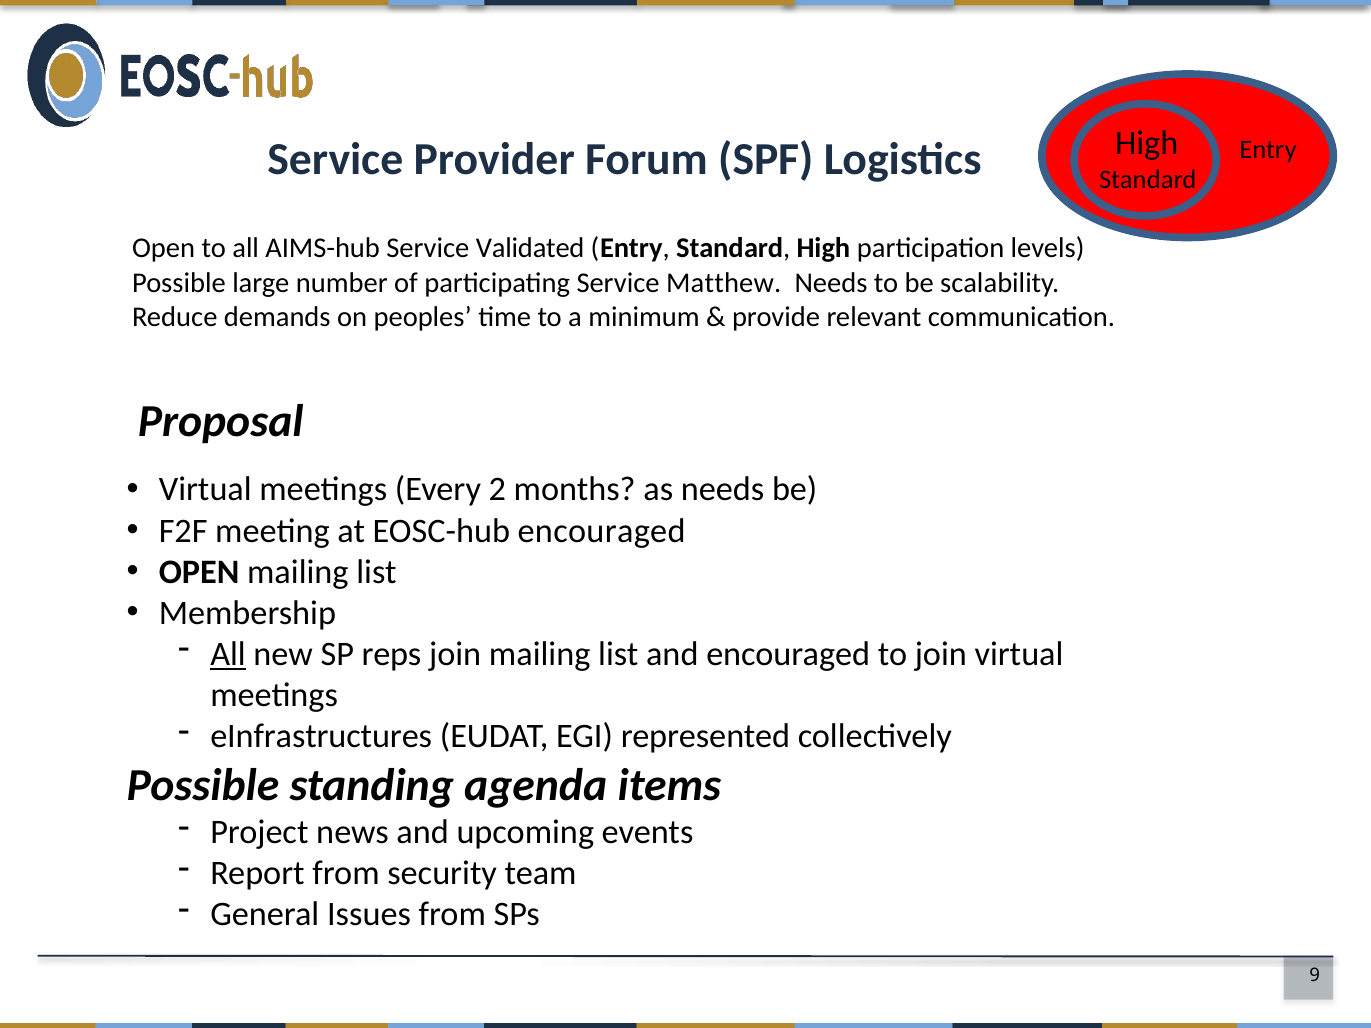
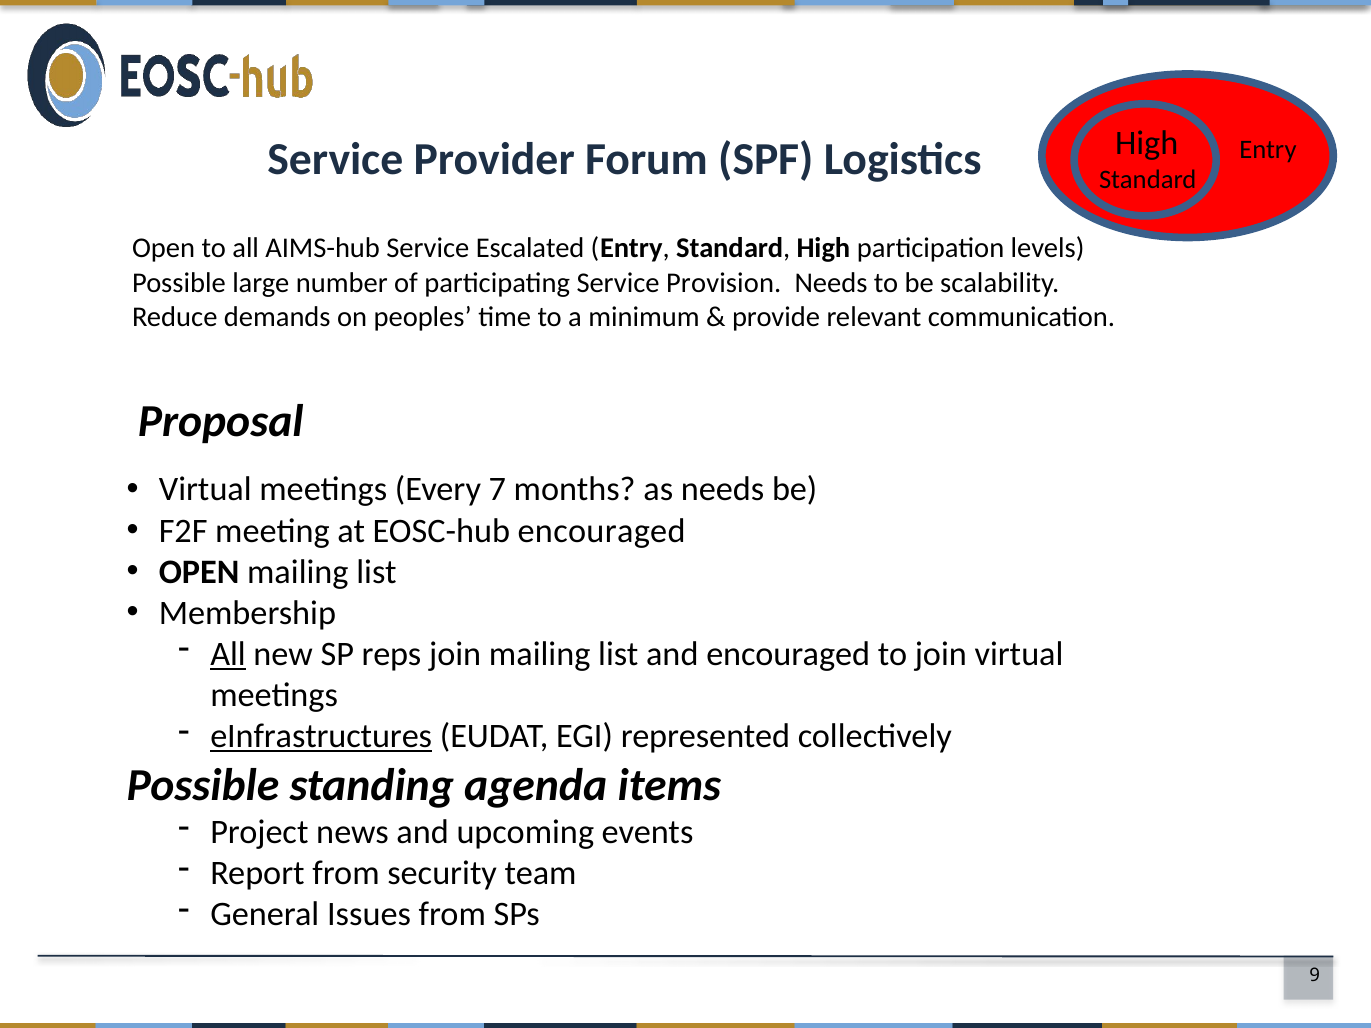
Validated: Validated -> Escalated (530, 248)
Matthew: Matthew -> Provision (724, 283)
2: 2 -> 7 (497, 490)
eInfrastructures underline: none -> present (321, 737)
